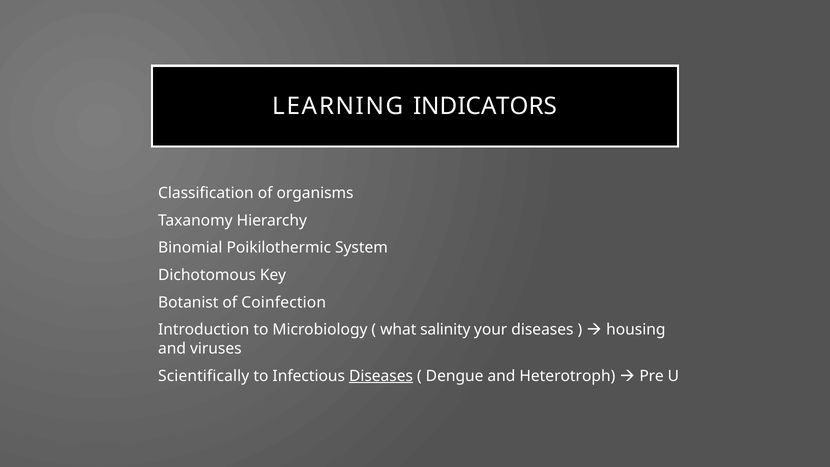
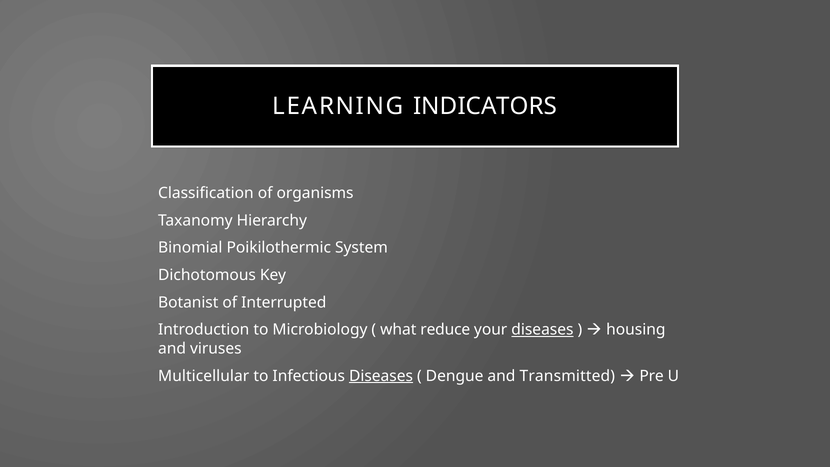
Coinfection: Coinfection -> Interrupted (284, 302)
salinity: salinity -> reduce (445, 330)
diseases underline: none -> present (542, 330)
Scientifically: Scientifically -> Multicellular (204, 376)
Heterotroph: Heterotroph -> Transmitted (567, 376)
